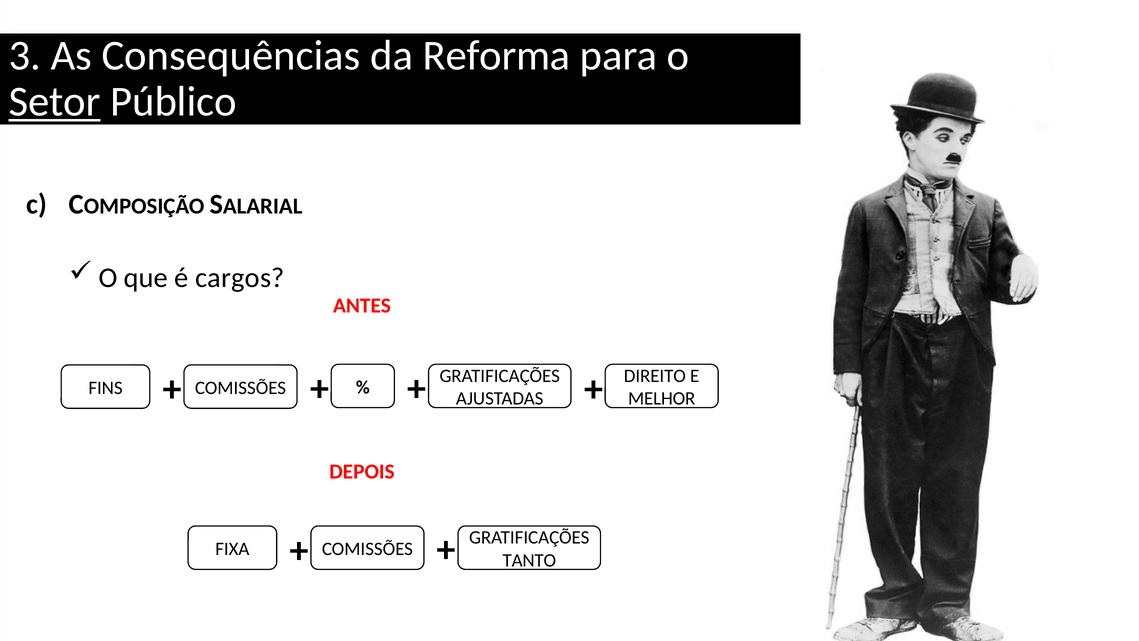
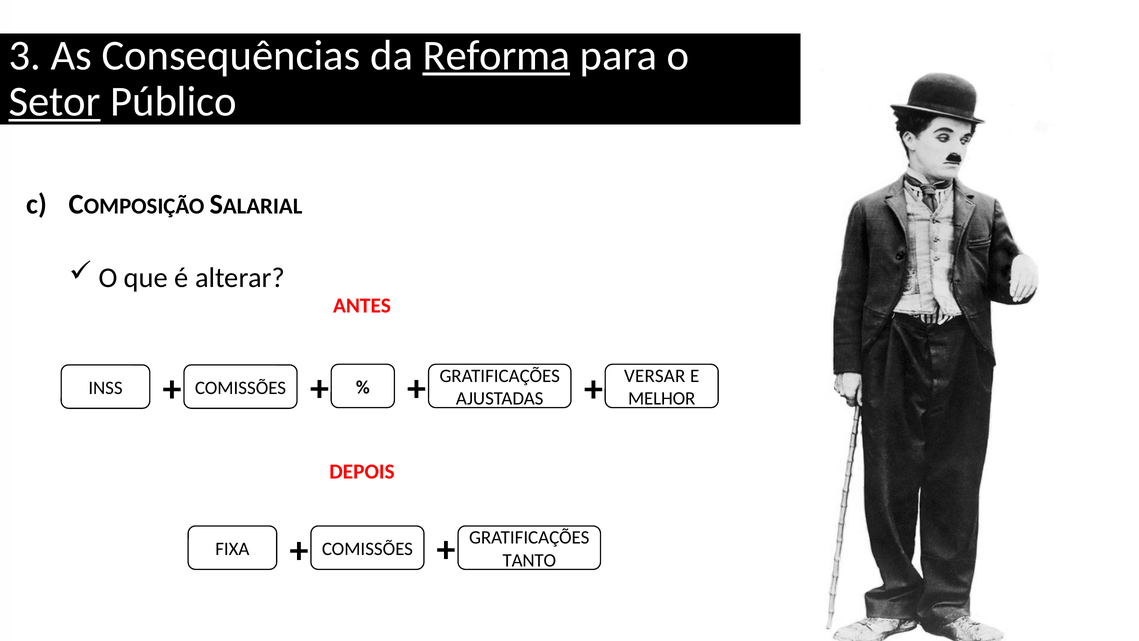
Reforma underline: none -> present (497, 56)
cargos: cargos -> alterar (240, 278)
DIREITO: DIREITO -> VERSAR (655, 376)
FINS: FINS -> INSS (105, 388)
